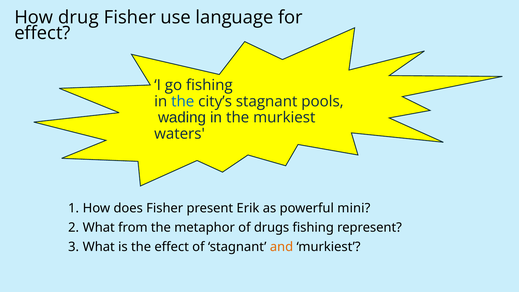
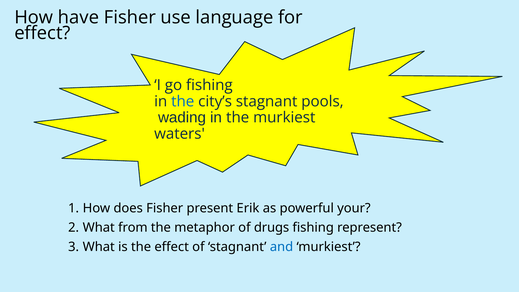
drug: drug -> have (79, 17)
mini: mini -> your (354, 208)
and colour: orange -> blue (282, 247)
